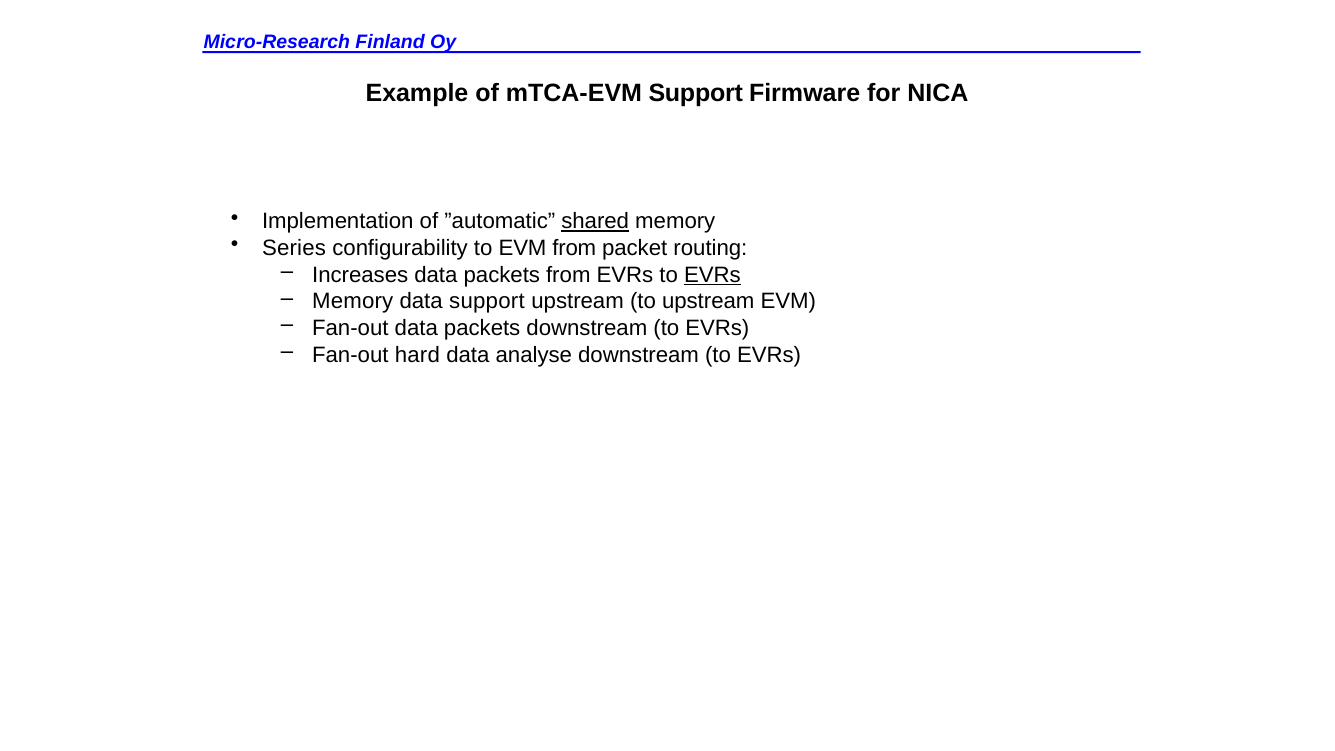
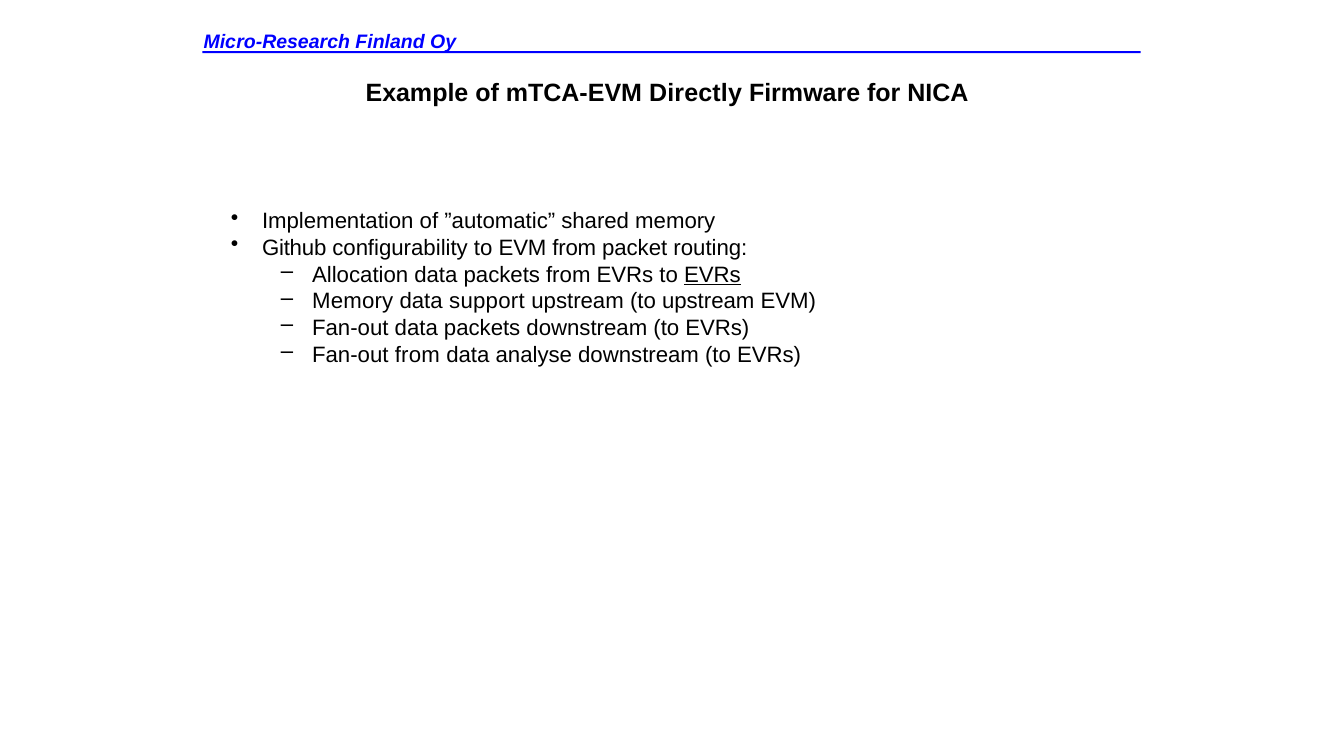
mTCA-EVM Support: Support -> Directly (696, 93)
shared underline: present -> none (595, 221)
Series: Series -> Github (294, 248)
Increases: Increases -> Allocation (360, 275)
Fan-out hard: hard -> from (417, 355)
